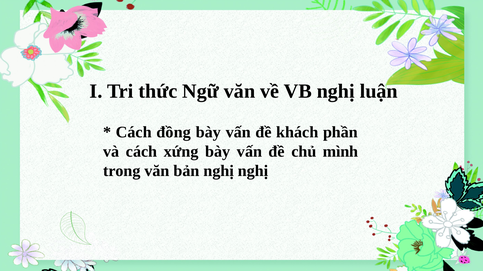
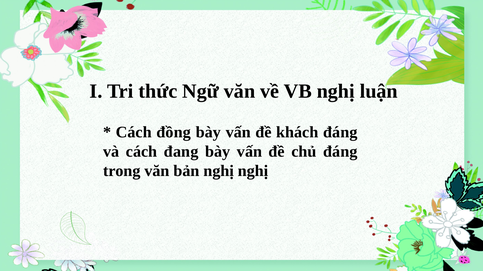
khách phần: phần -> đáng (340, 133)
xứng: xứng -> đang (181, 152)
chủ mình: mình -> đáng (340, 152)
